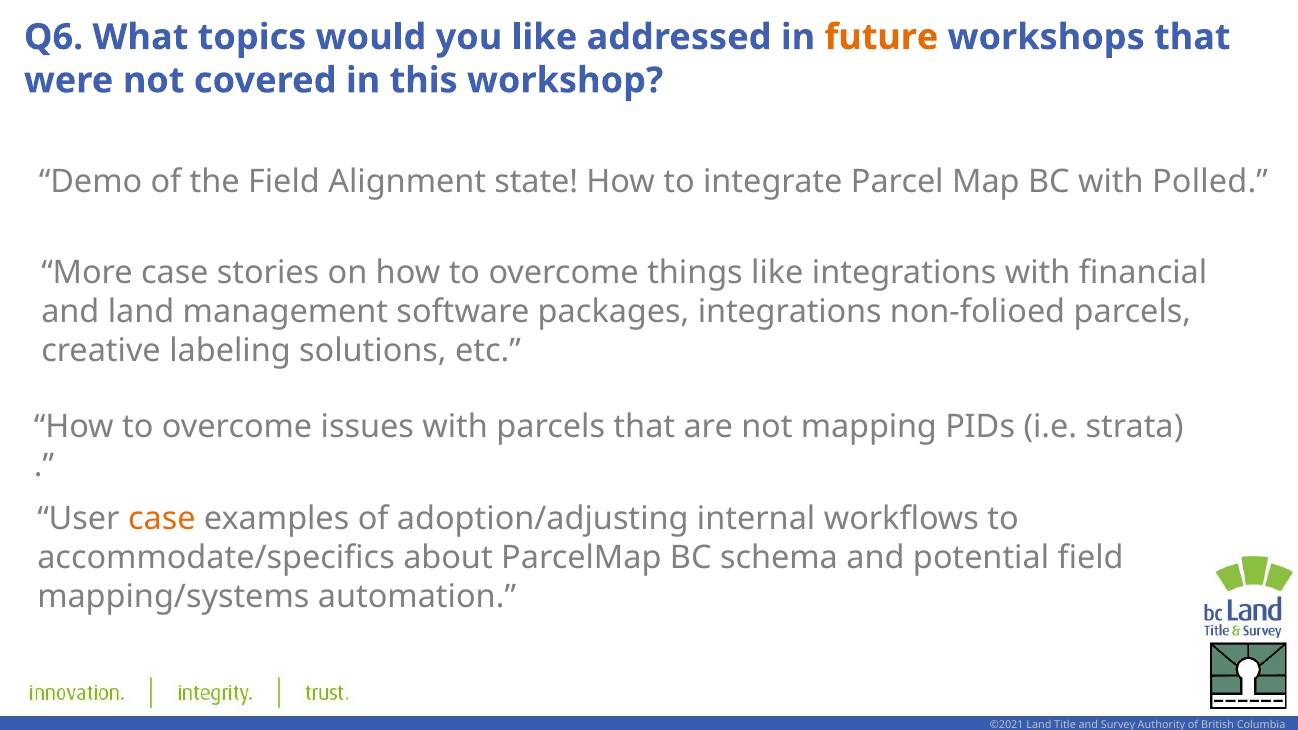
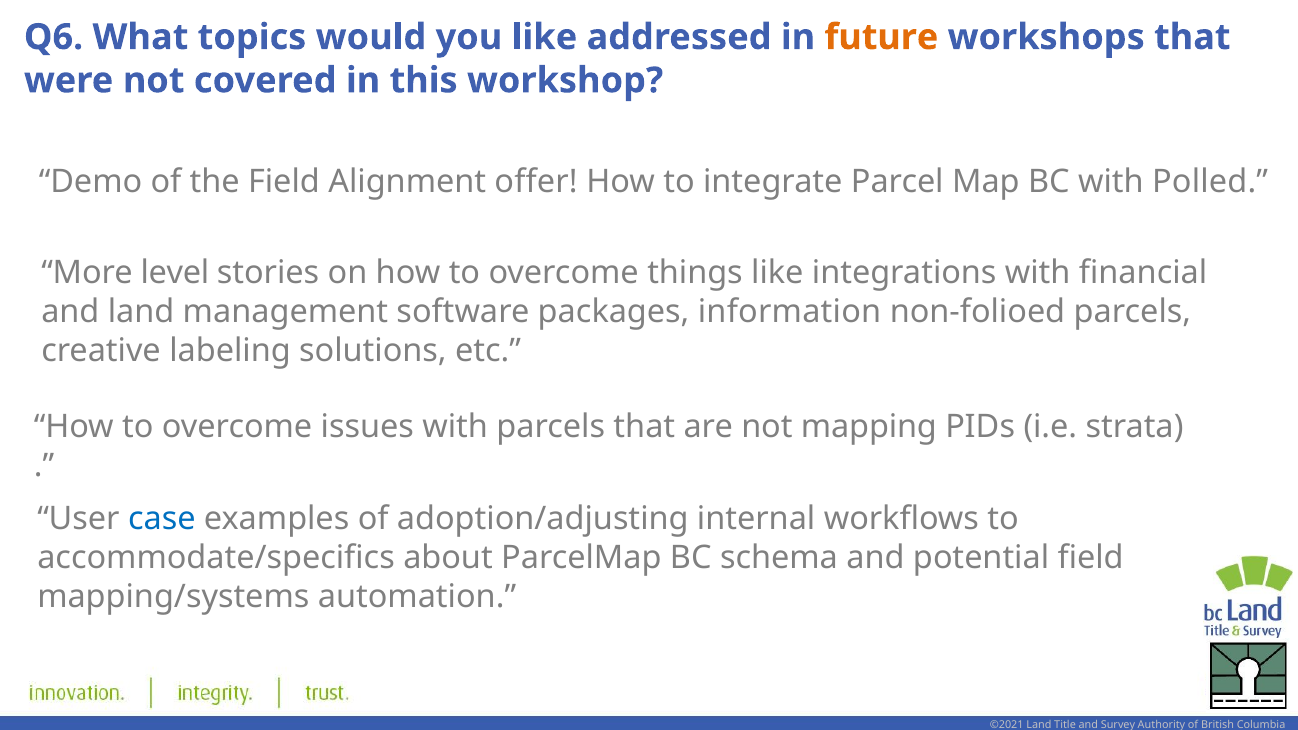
state: state -> offer (536, 182)
More case: case -> level (175, 273)
packages integrations: integrations -> information (790, 312)
case colour: orange -> blue (162, 519)
